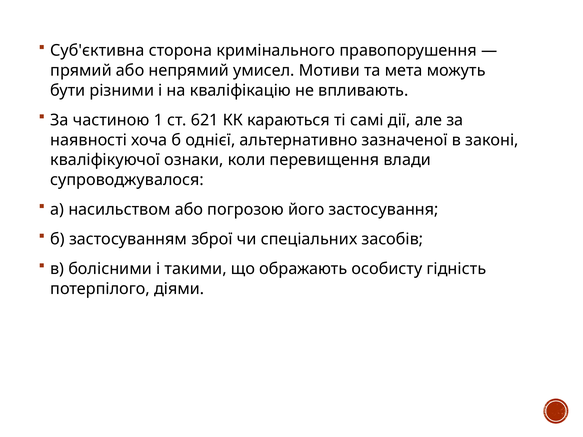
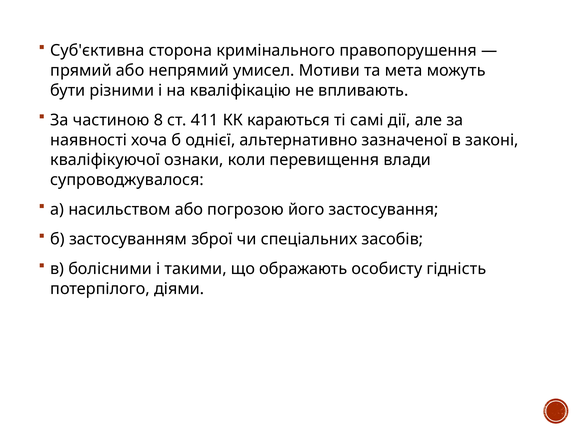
1: 1 -> 8 (158, 120)
621: 621 -> 411 (205, 120)
